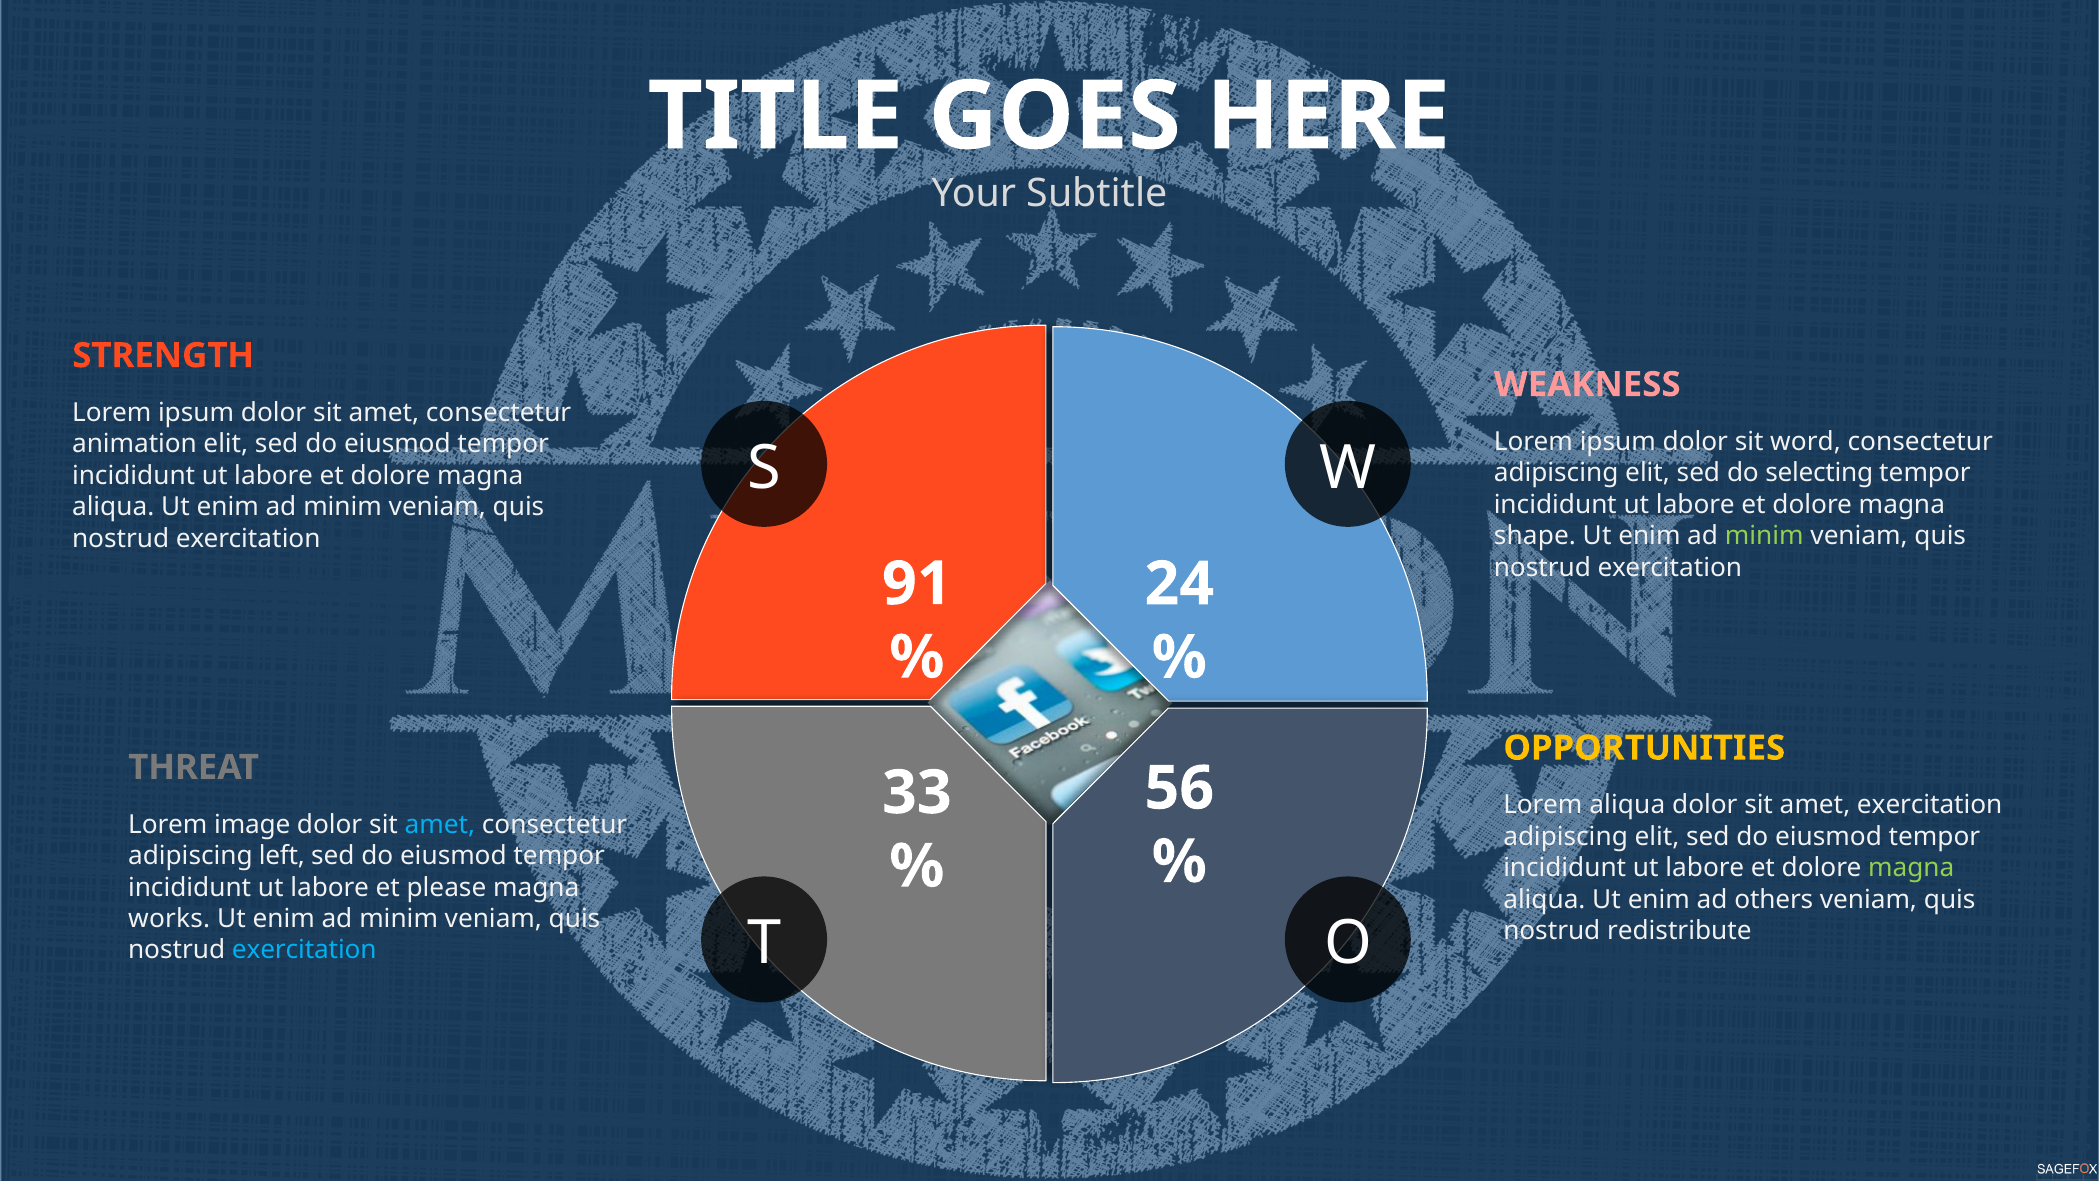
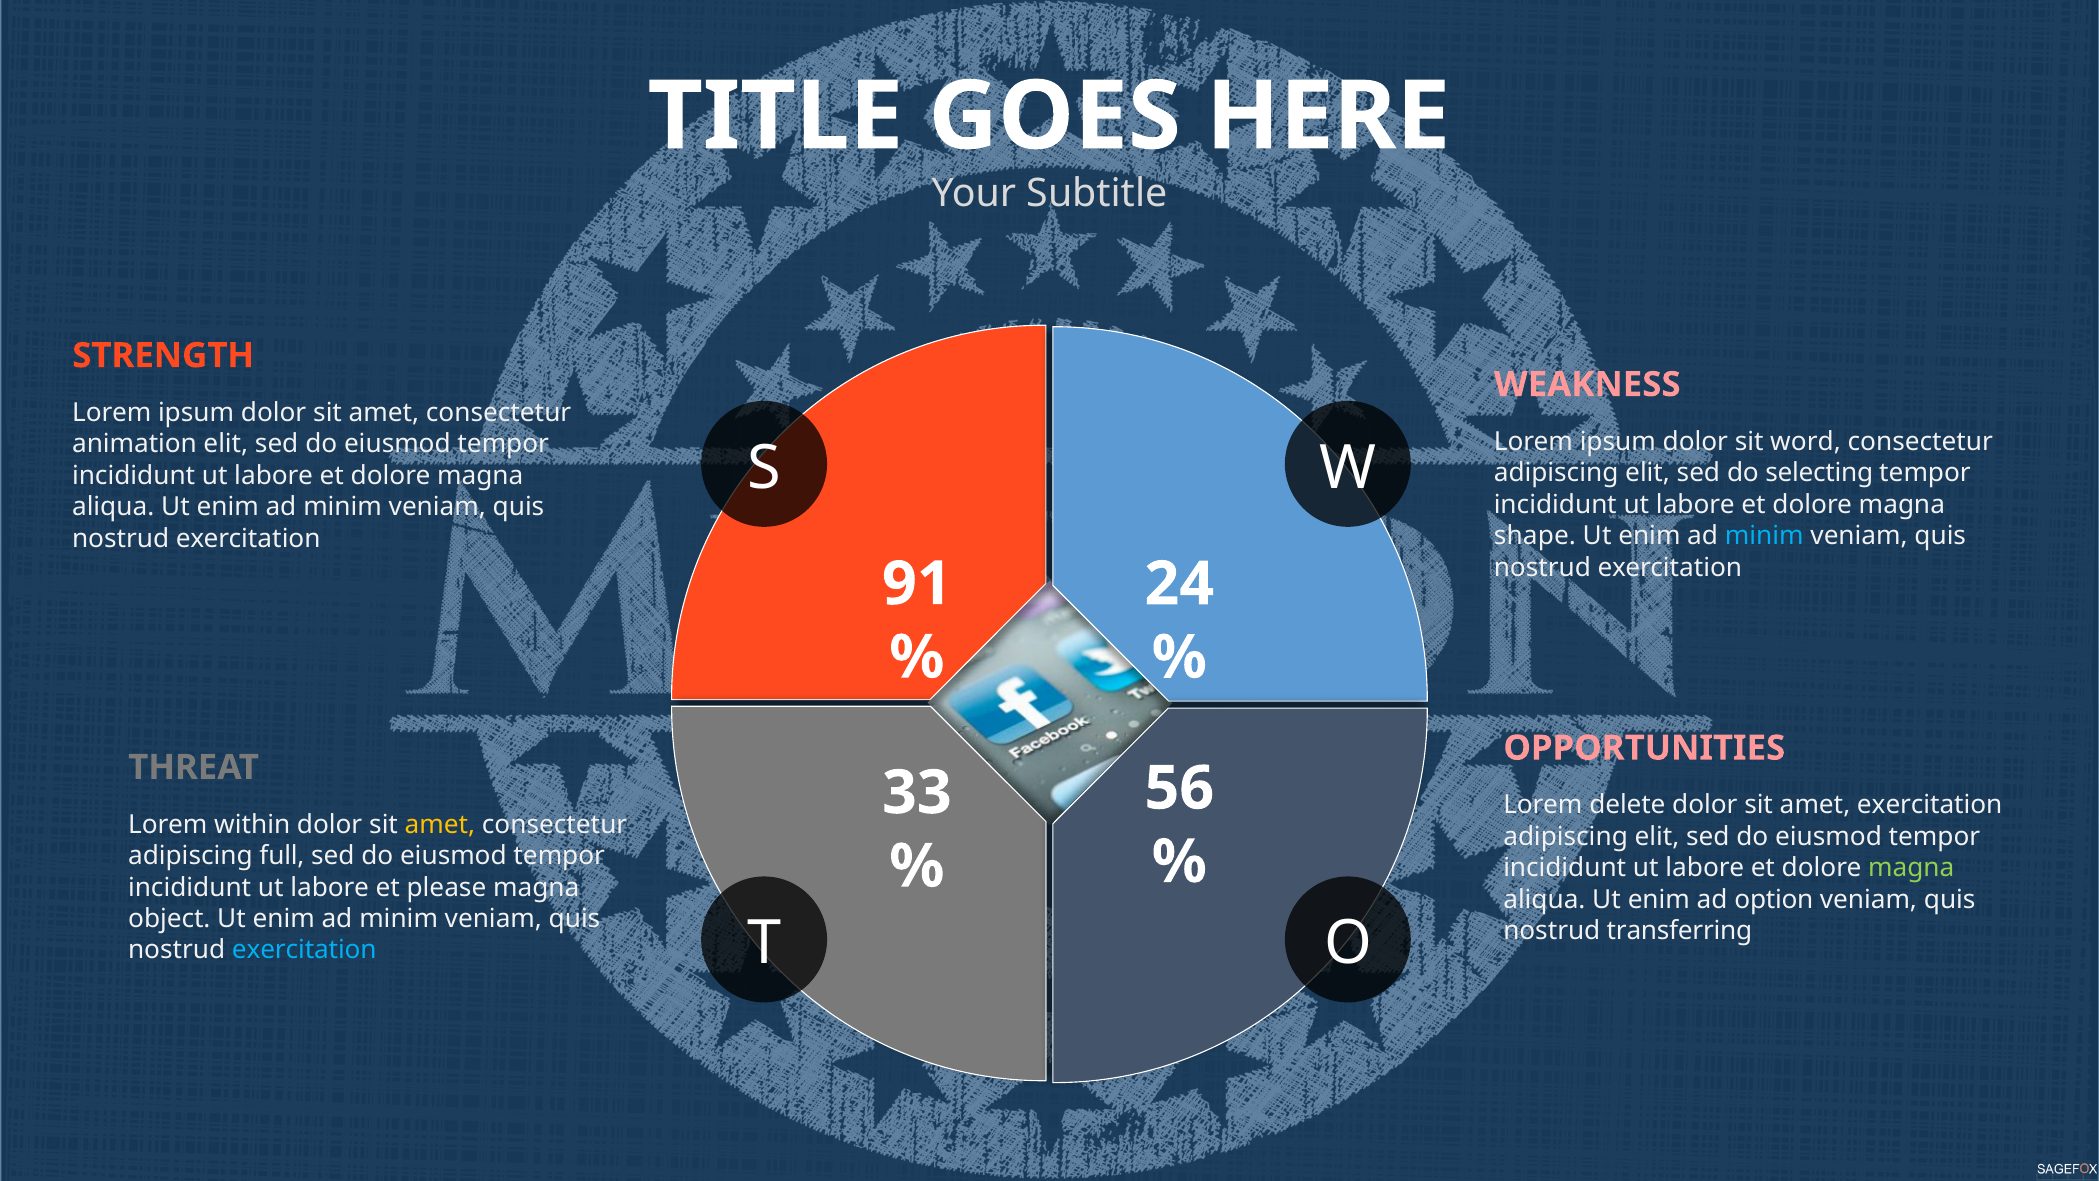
minim colour: light green -> light blue (1764, 536)
OPPORTUNITIES colour: yellow -> pink (1644, 748)
Lorem aliqua: aliqua -> delete (1627, 805)
image: image -> within (252, 824)
amet colour: light blue -> yellow (440, 824)
left: left -> full (282, 856)
others: others -> option (1774, 899)
works: works -> object (169, 919)
redistribute: redistribute -> transferring (1679, 931)
